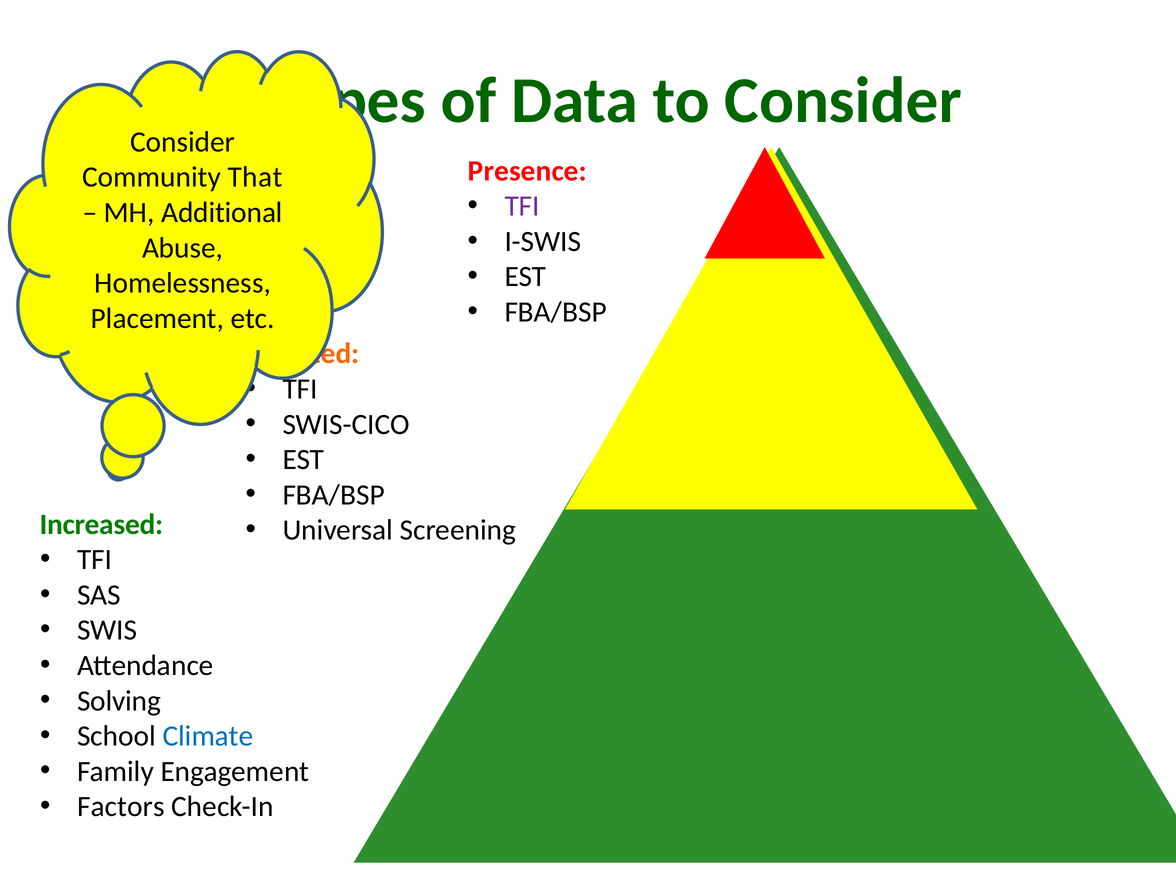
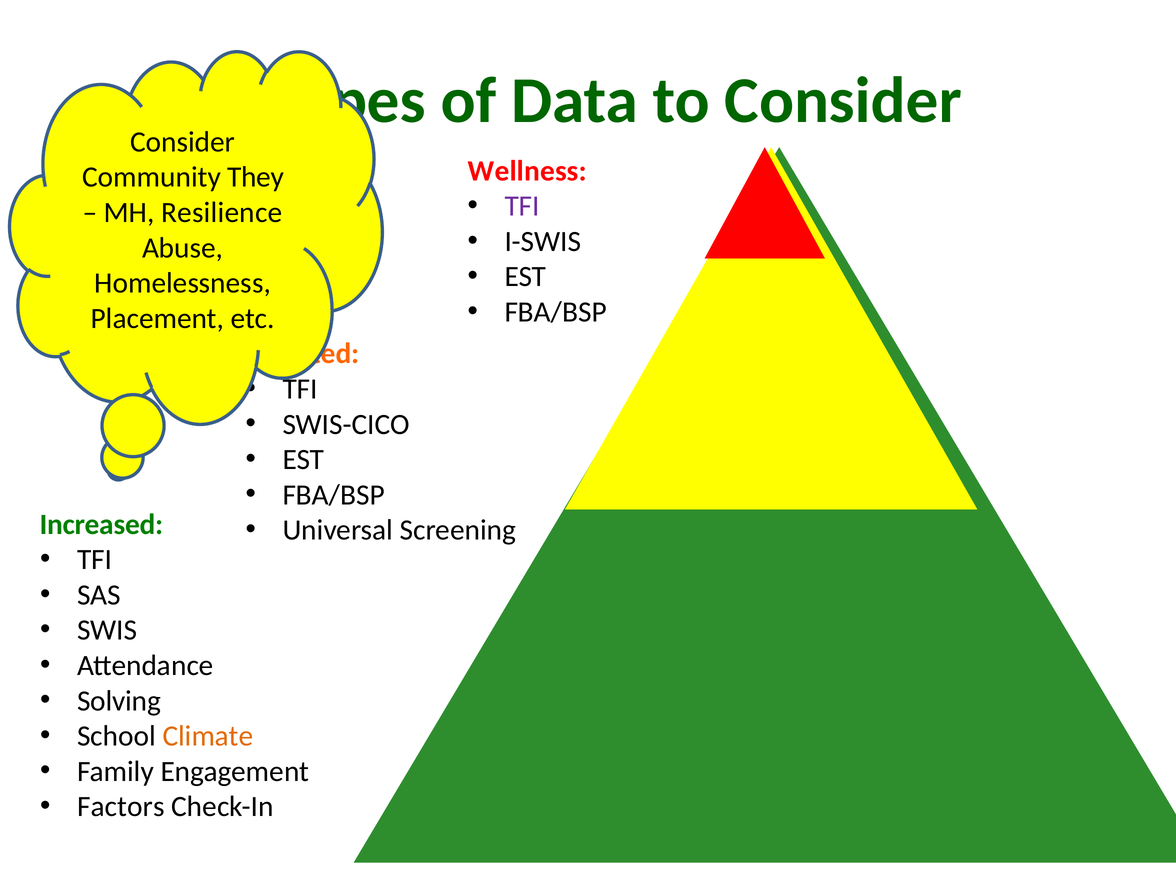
Presence: Presence -> Wellness (527, 171)
That: That -> They (255, 177)
Additional: Additional -> Resilience (222, 213)
Climate colour: blue -> orange (208, 736)
